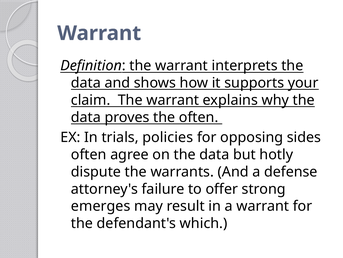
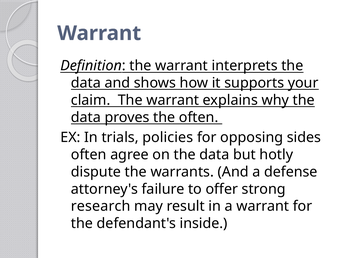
emerges: emerges -> research (101, 206)
which: which -> inside (204, 223)
